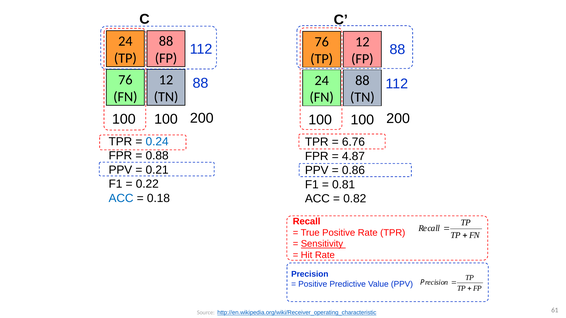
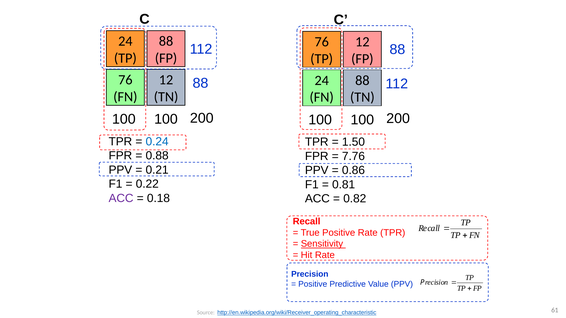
6.76: 6.76 -> 1.50 (353, 142)
4.87: 4.87 -> 7.76 (353, 156)
ACC colour: blue -> purple (121, 198)
